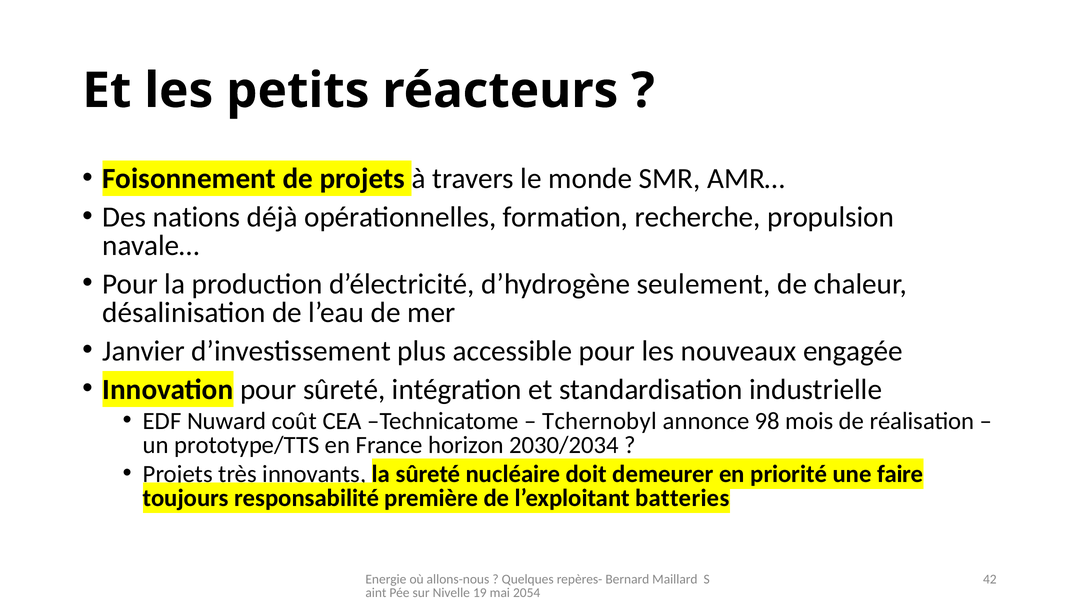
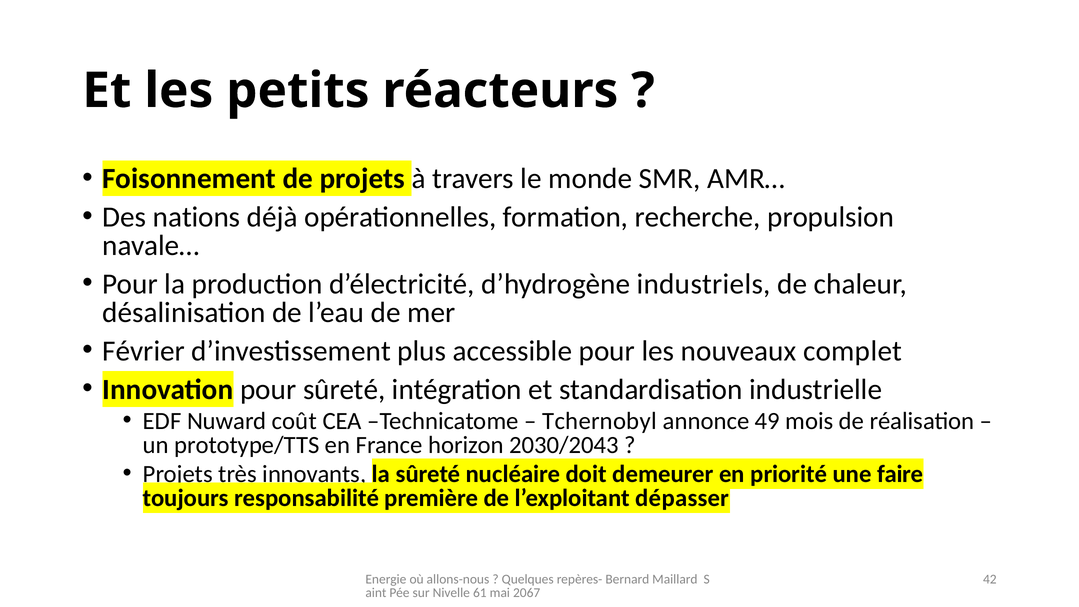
seulement: seulement -> industriels (704, 284)
Janvier: Janvier -> Février (144, 351)
engagée: engagée -> complet (853, 351)
98: 98 -> 49 (767, 421)
2030/2034: 2030/2034 -> 2030/2043 (564, 445)
batteries: batteries -> dépasser (682, 498)
19: 19 -> 61 (480, 593)
2054: 2054 -> 2067 (527, 593)
